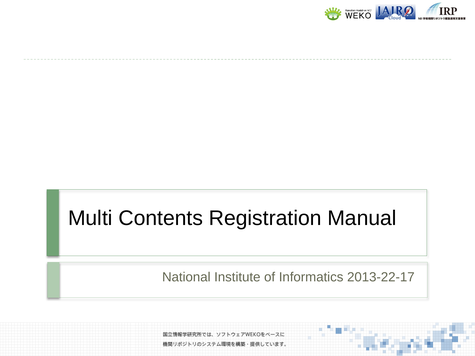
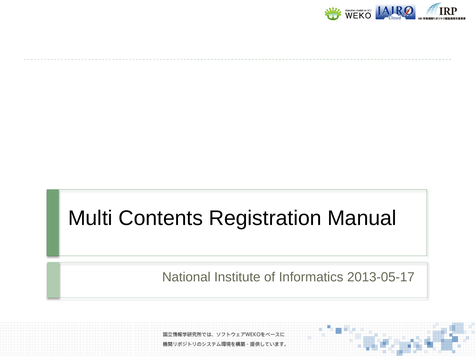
2013-22-17: 2013-22-17 -> 2013-05-17 (381, 277)
